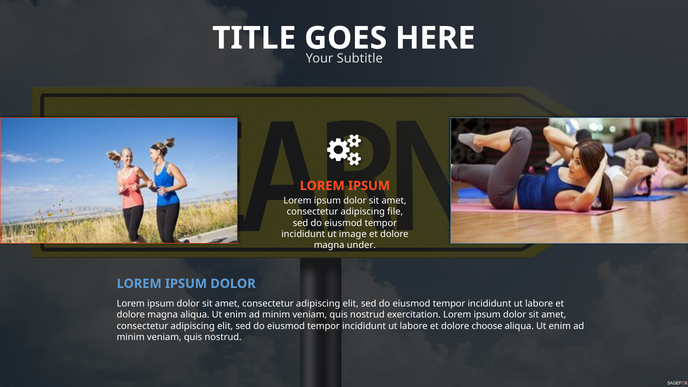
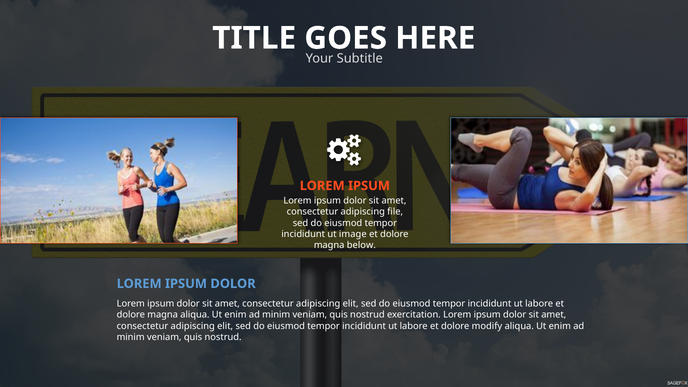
under: under -> below (361, 245)
choose: choose -> modify (487, 326)
